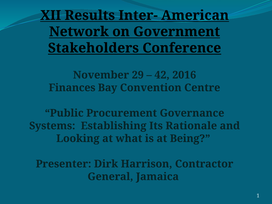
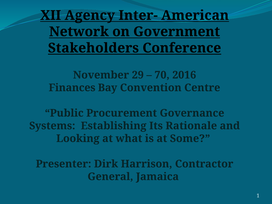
Results: Results -> Agency (90, 15)
42: 42 -> 70 (162, 75)
Being: Being -> Some (190, 139)
